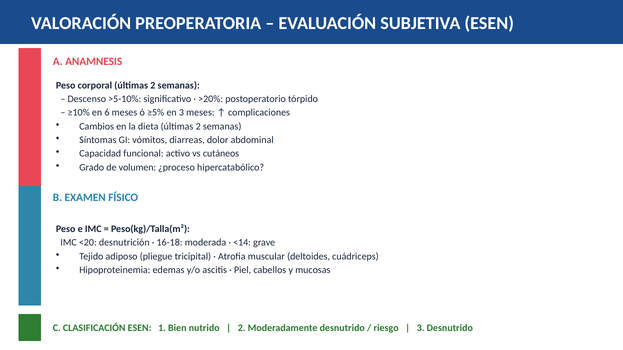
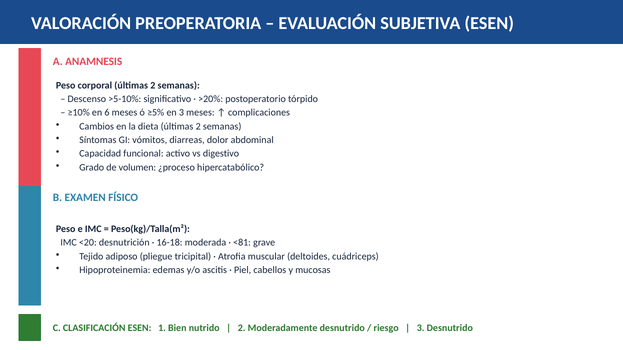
cutáneos: cutáneos -> digestivo (221, 154)
<14: <14 -> <81 (242, 243)
